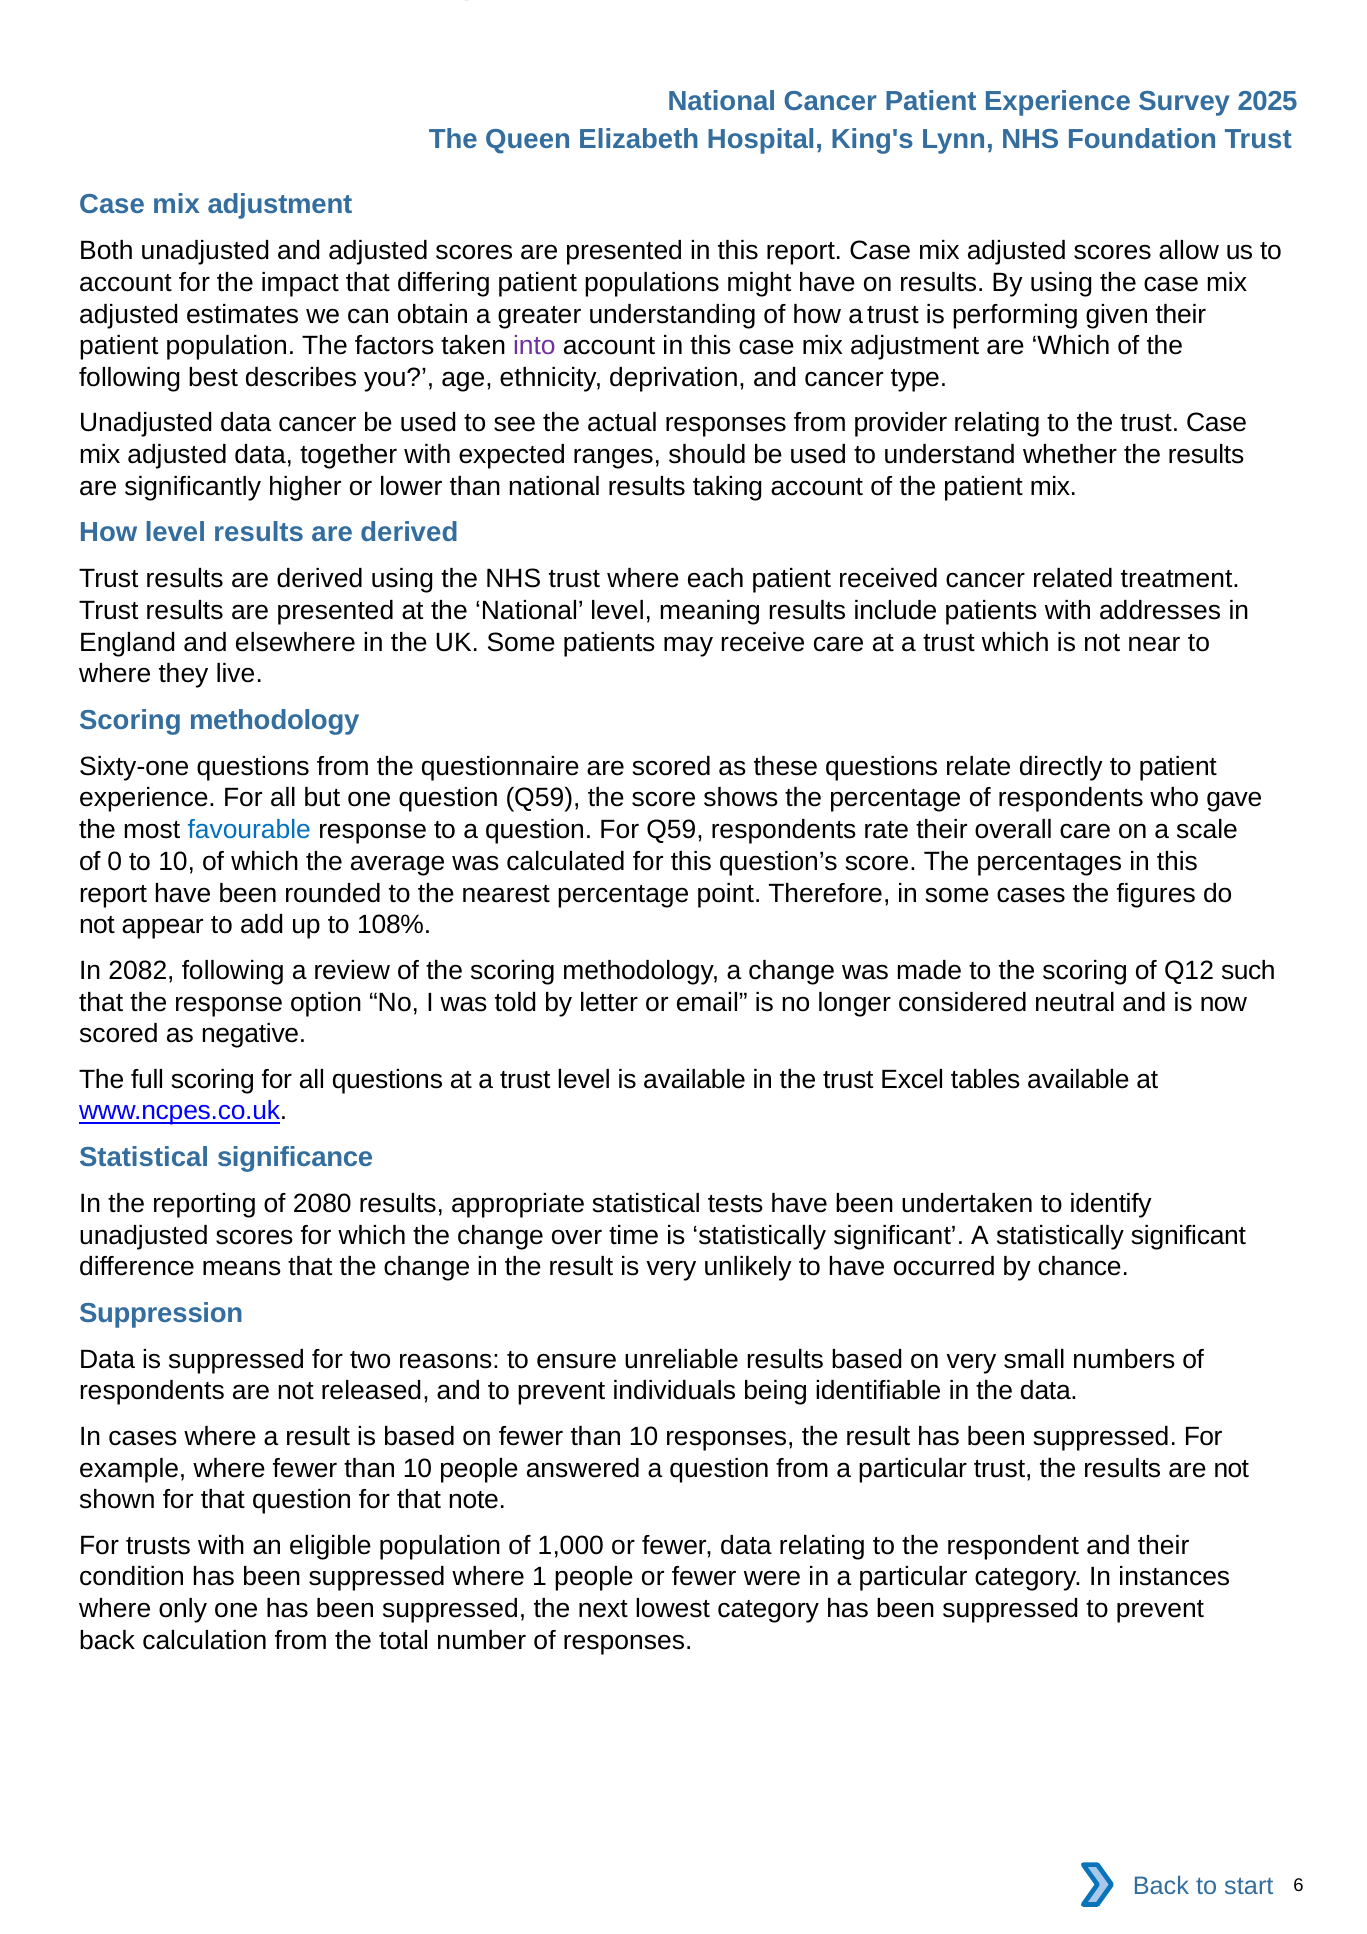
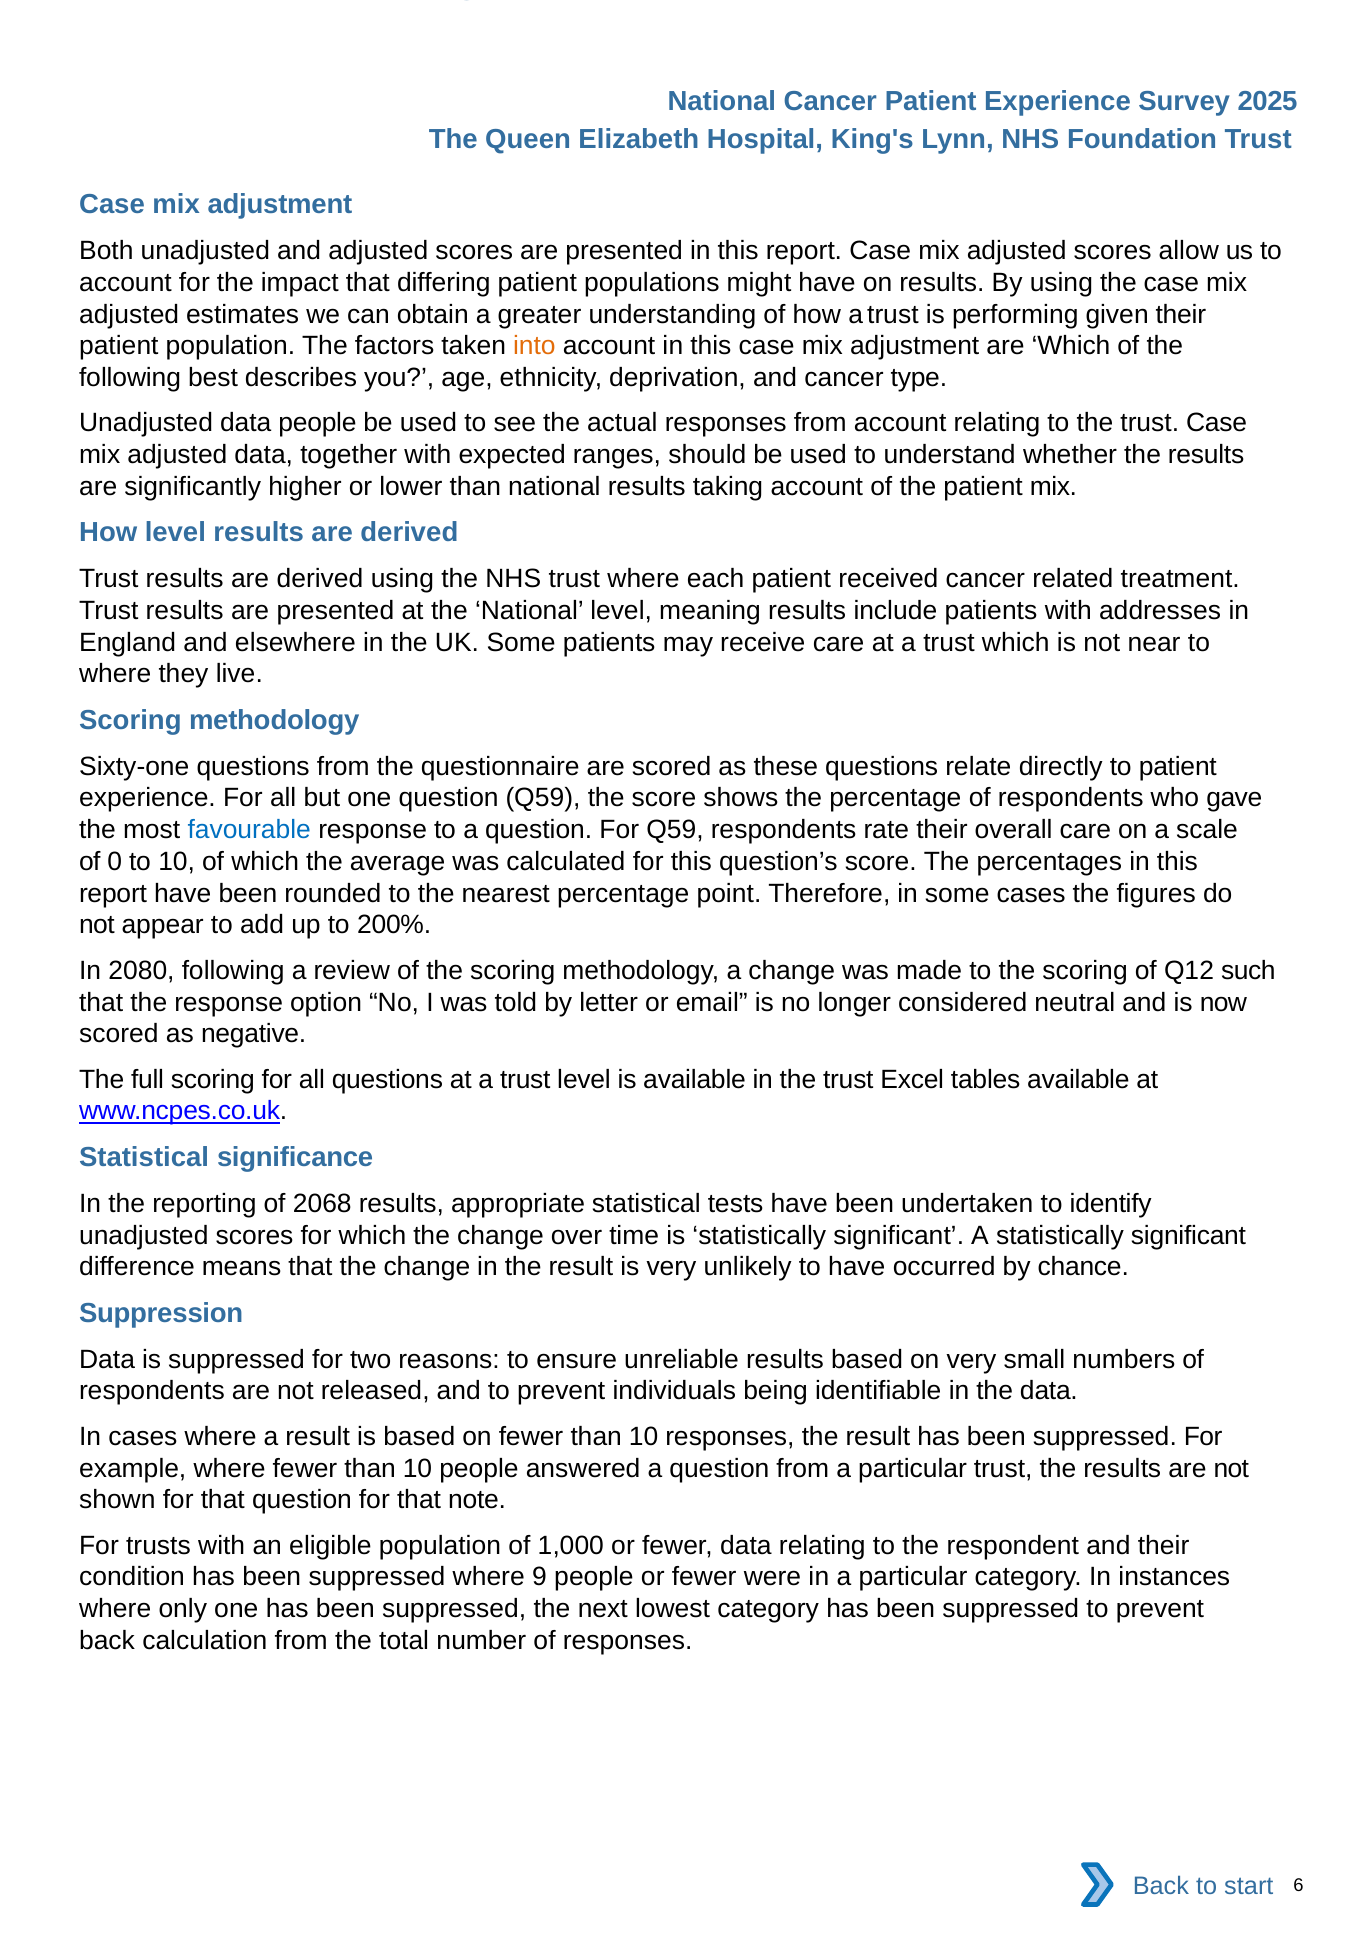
into colour: purple -> orange (534, 346)
data cancer: cancer -> people (318, 423)
from provider: provider -> account (900, 423)
108%: 108% -> 200% (394, 925)
2082: 2082 -> 2080 (141, 971)
2080: 2080 -> 2068 (322, 1204)
1: 1 -> 9 (539, 1578)
